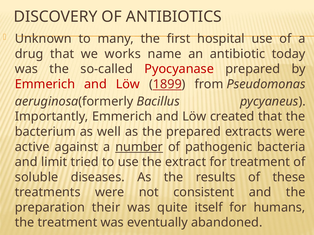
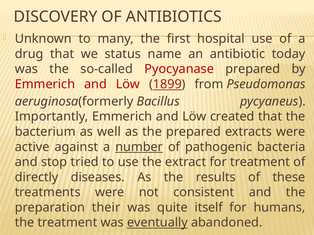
works: works -> status (123, 54)
limit: limit -> stop (54, 162)
soluble: soluble -> directly (37, 178)
eventually underline: none -> present (157, 223)
